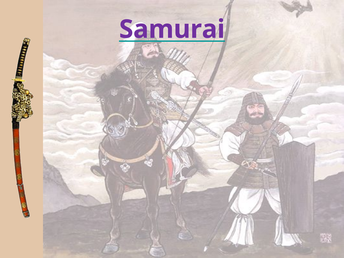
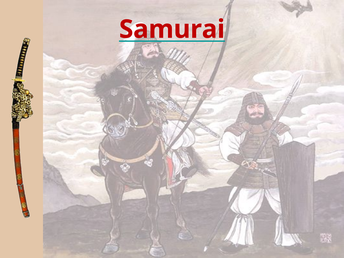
Samurai colour: purple -> red (172, 29)
